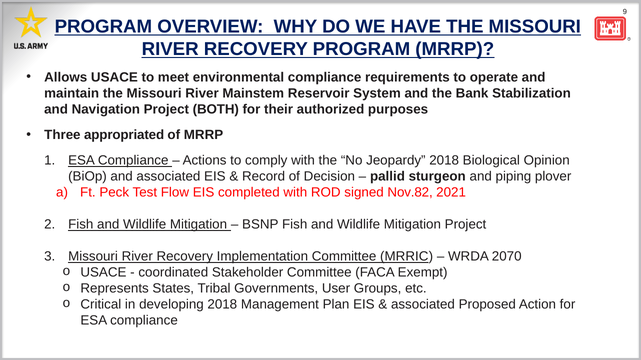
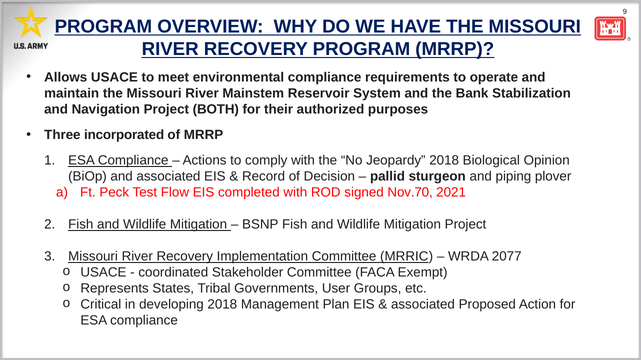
appropriated: appropriated -> incorporated (124, 135)
Nov.82: Nov.82 -> Nov.70 (410, 193)
2070: 2070 -> 2077 (507, 257)
